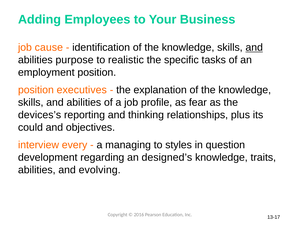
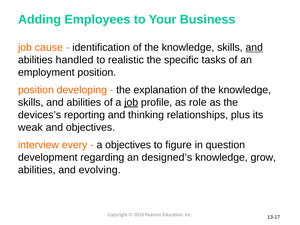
purpose: purpose -> handled (75, 60)
executives: executives -> developing (82, 90)
job underline: none -> present (131, 102)
fear: fear -> role (198, 102)
could: could -> weak (30, 127)
a managing: managing -> objectives (128, 145)
styles: styles -> figure (179, 145)
traits: traits -> grow (263, 157)
